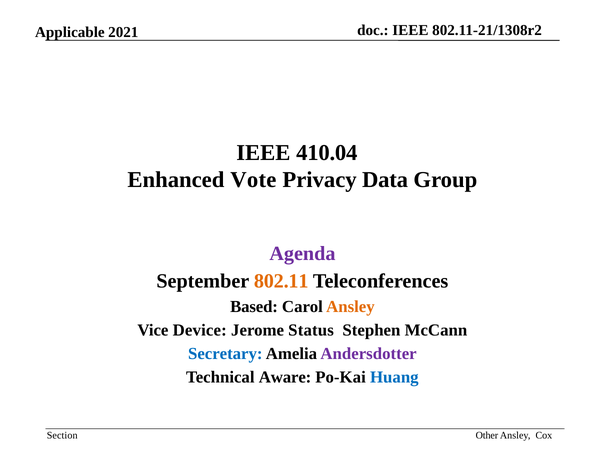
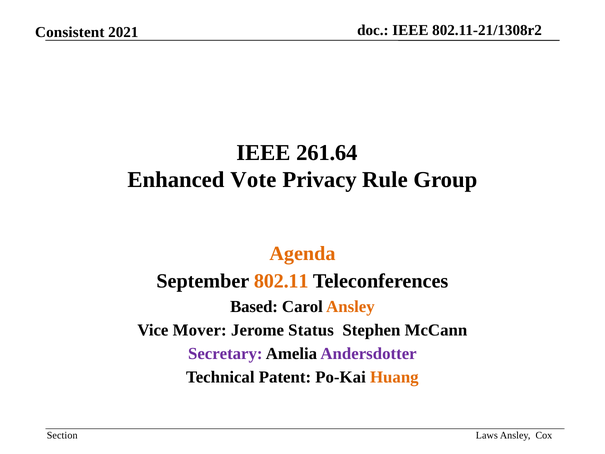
Applicable: Applicable -> Consistent (70, 32)
410.04: 410.04 -> 261.64 (327, 153)
Data: Data -> Rule (385, 180)
Agenda colour: purple -> orange (302, 254)
Device: Device -> Mover (200, 330)
Secretary colour: blue -> purple (225, 353)
Aware: Aware -> Patent (285, 377)
Huang colour: blue -> orange (394, 377)
Other: Other -> Laws (487, 435)
